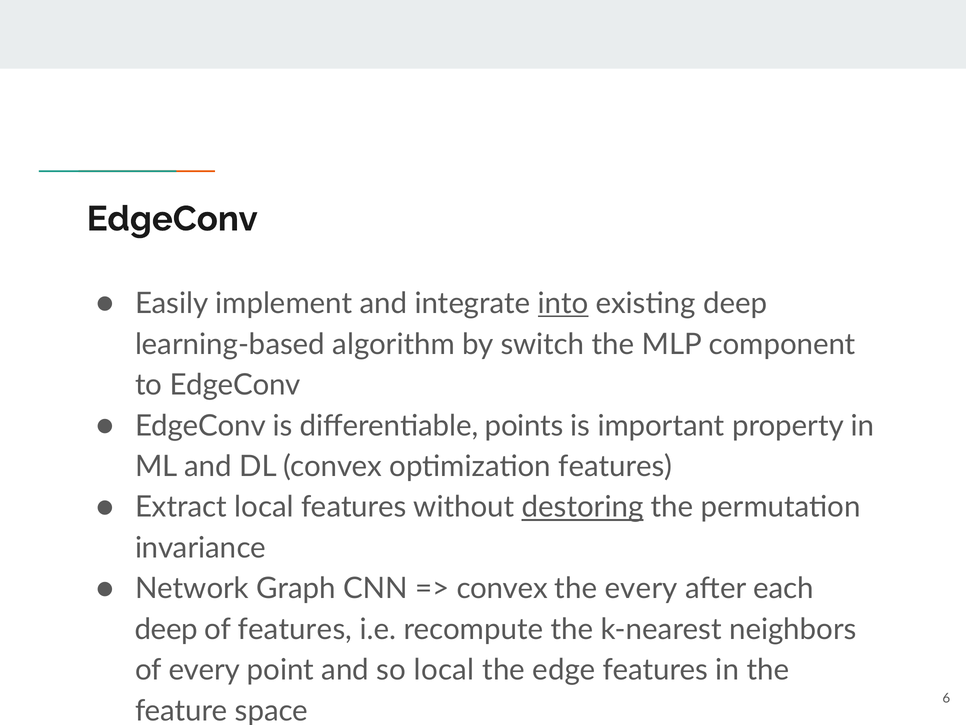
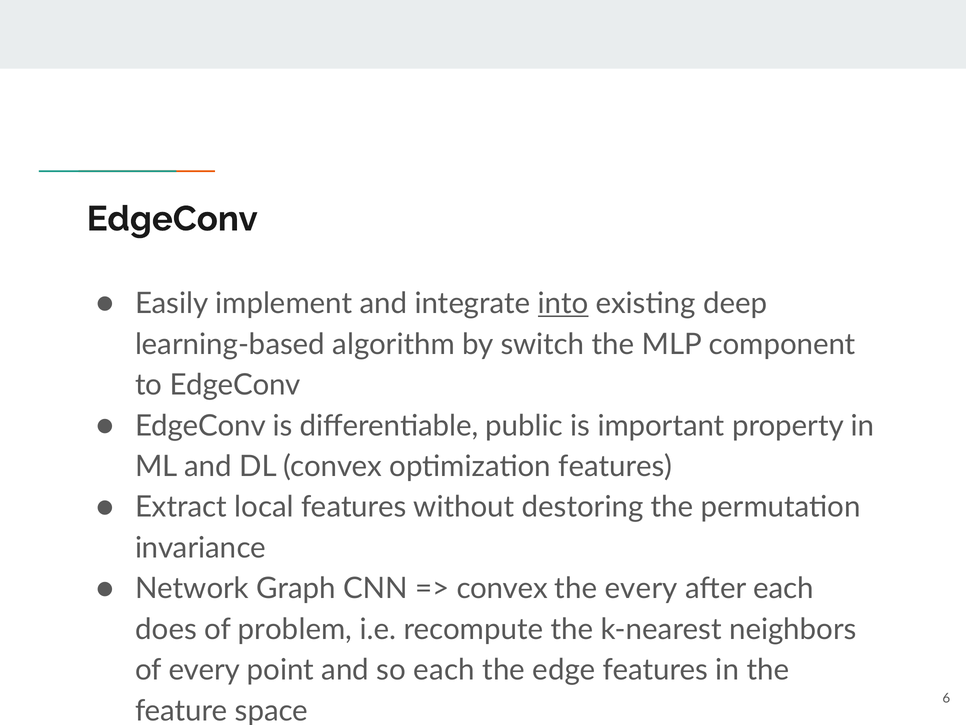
points: points -> public (524, 425)
destoring underline: present -> none (583, 507)
deep: deep -> does (166, 629)
of features: features -> problem (295, 629)
so local: local -> each (444, 670)
